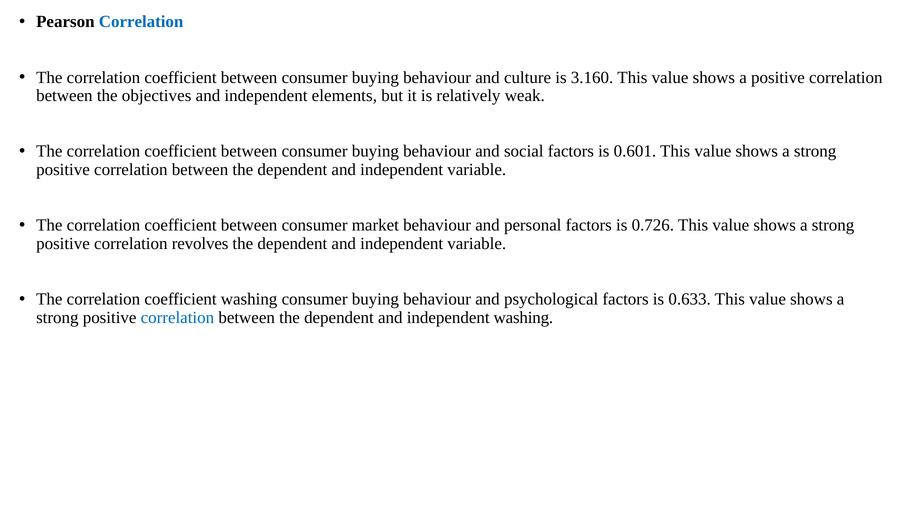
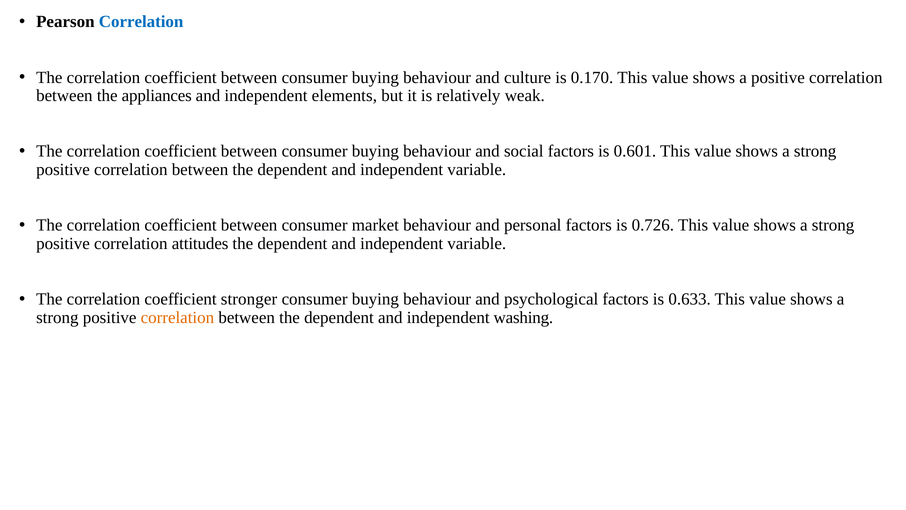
3.160: 3.160 -> 0.170 (592, 77)
objectives: objectives -> appliances (157, 96)
revolves: revolves -> attitudes (200, 244)
coefficient washing: washing -> stronger (249, 299)
correlation colour: blue -> orange (177, 317)
